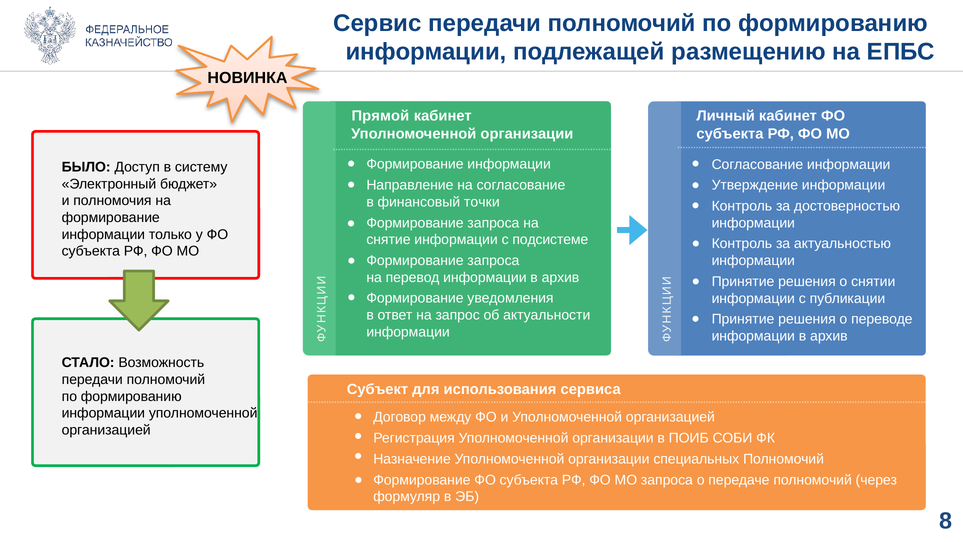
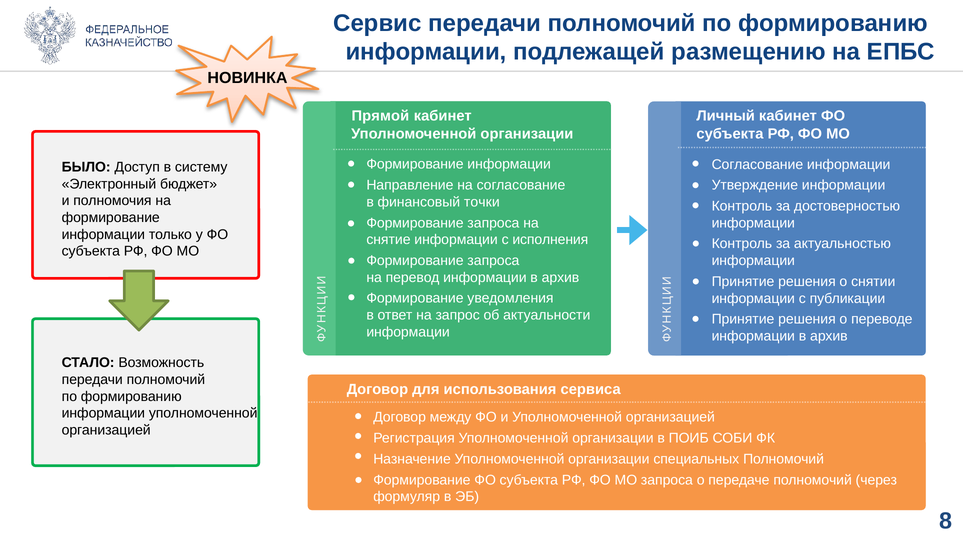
подсистеме: подсистеме -> исполнения (550, 240)
Субъект: Субъект -> Договор (377, 389)
